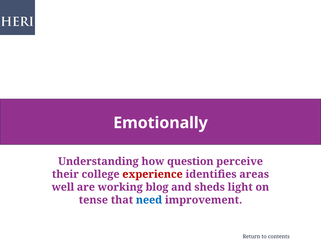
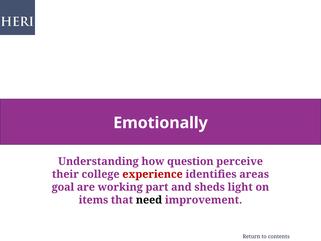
well: well -> goal (63, 187)
blog: blog -> part (157, 187)
tense: tense -> items (93, 200)
need colour: blue -> black (149, 200)
